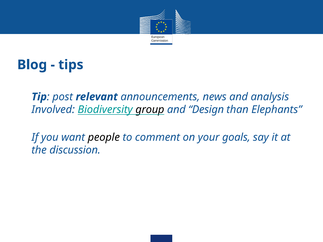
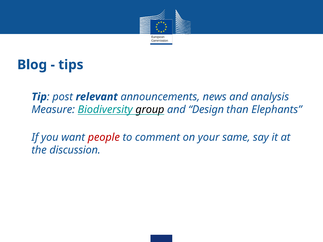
Involved: Involved -> Measure (53, 110)
people colour: black -> red (104, 137)
goals: goals -> same (236, 137)
